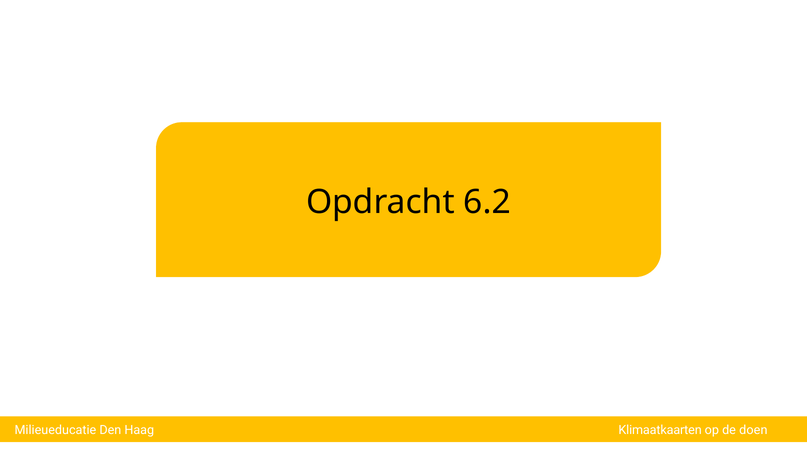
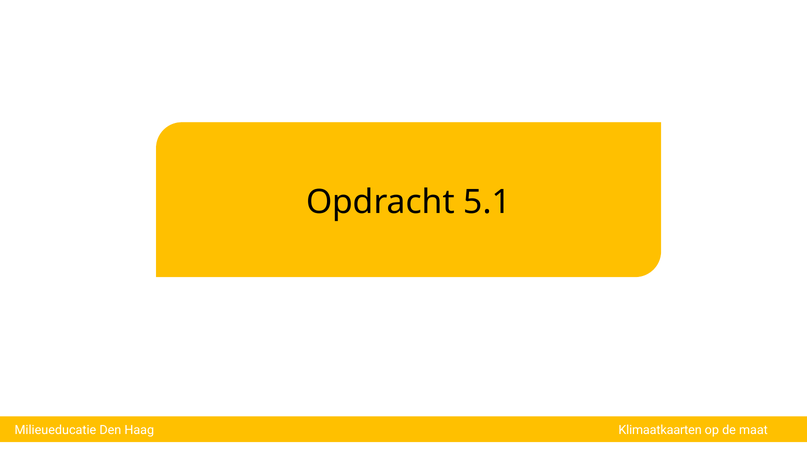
6.2: 6.2 -> 5.1 (487, 202)
doen: doen -> maat (753, 430)
